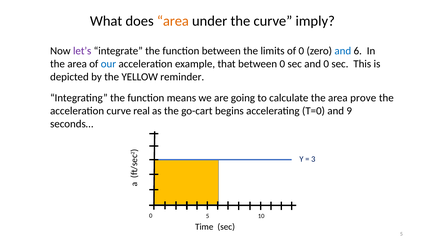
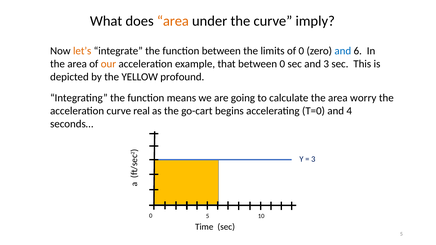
let’s colour: purple -> orange (82, 51)
our colour: blue -> orange (108, 64)
and 0: 0 -> 3 (326, 64)
reminder: reminder -> profound (182, 77)
prove: prove -> worry (363, 98)
9: 9 -> 4 (349, 111)
